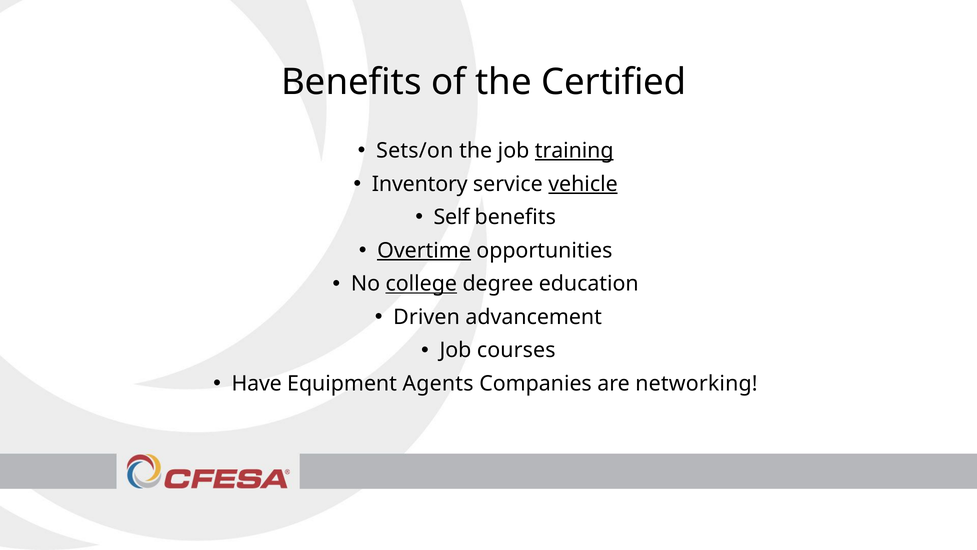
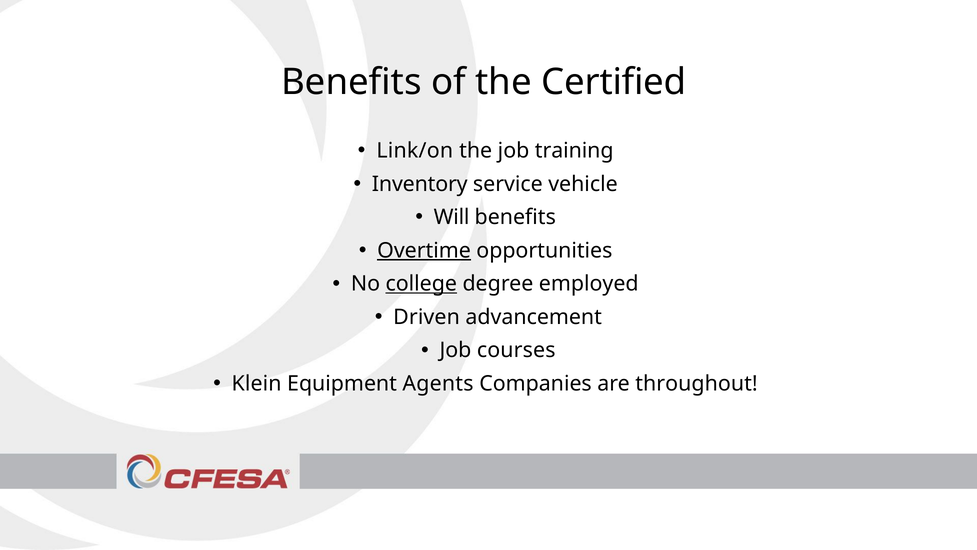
Sets/on: Sets/on -> Link/on (415, 151)
training underline: present -> none (574, 151)
vehicle underline: present -> none (583, 184)
Self: Self -> Will (452, 217)
education: education -> employed (589, 284)
Have: Have -> Klein (257, 383)
networking: networking -> throughout (697, 383)
